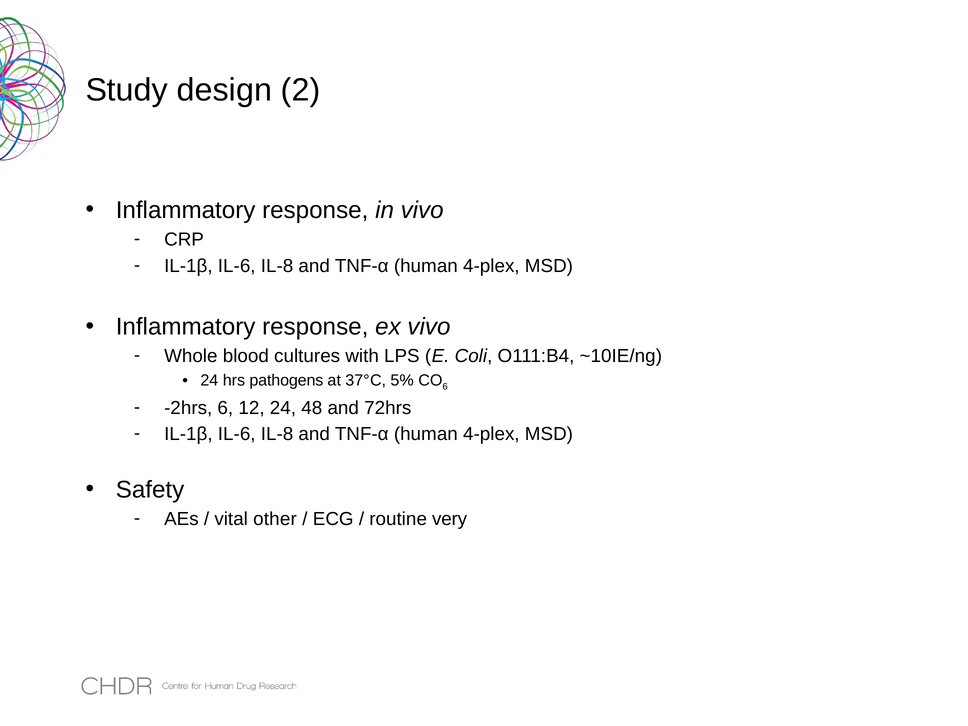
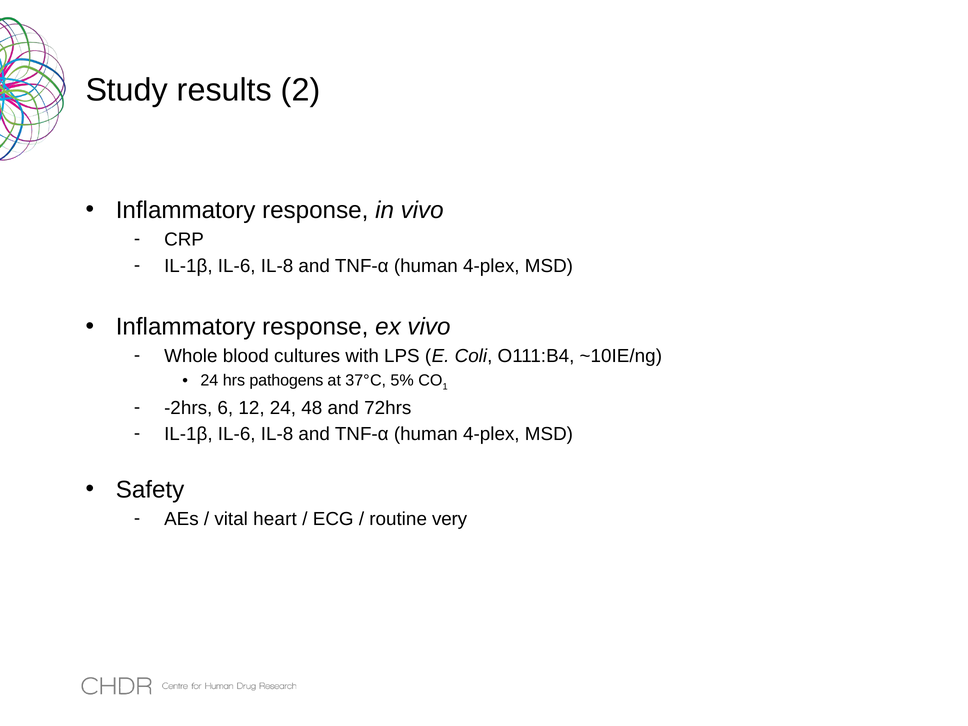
design: design -> results (224, 90)
6: 6 -> 1 (445, 387)
other: other -> heart (275, 519)
